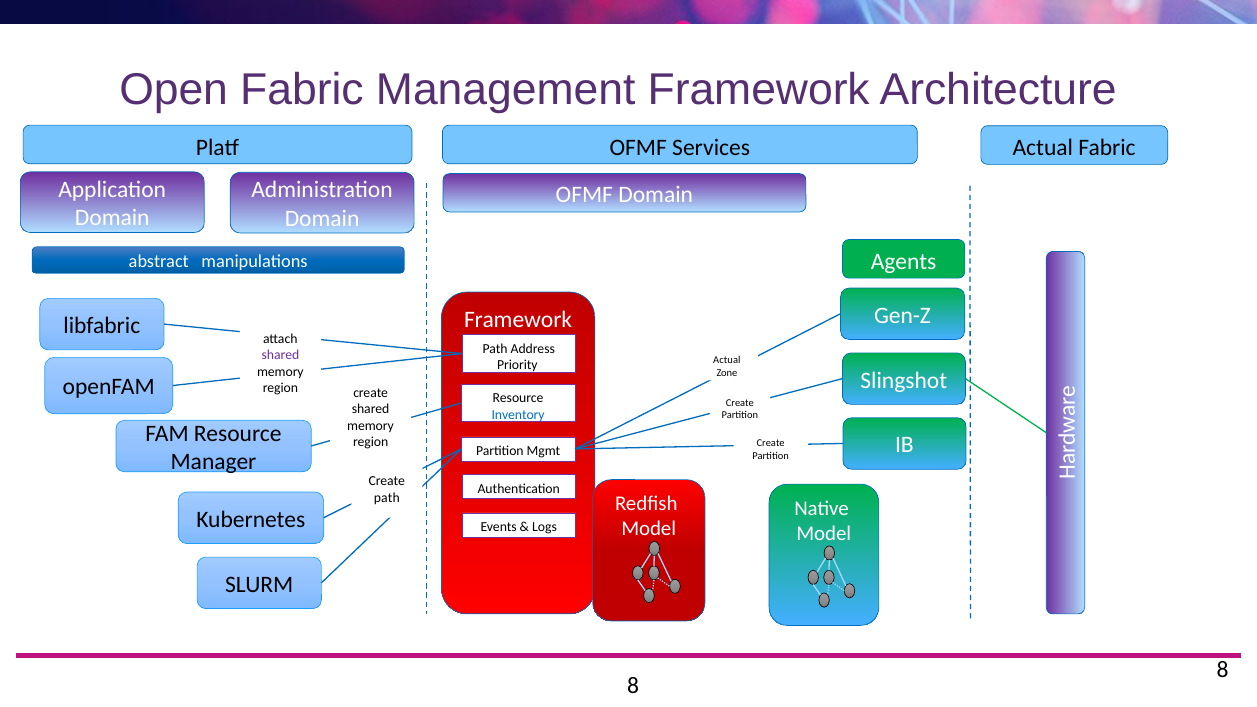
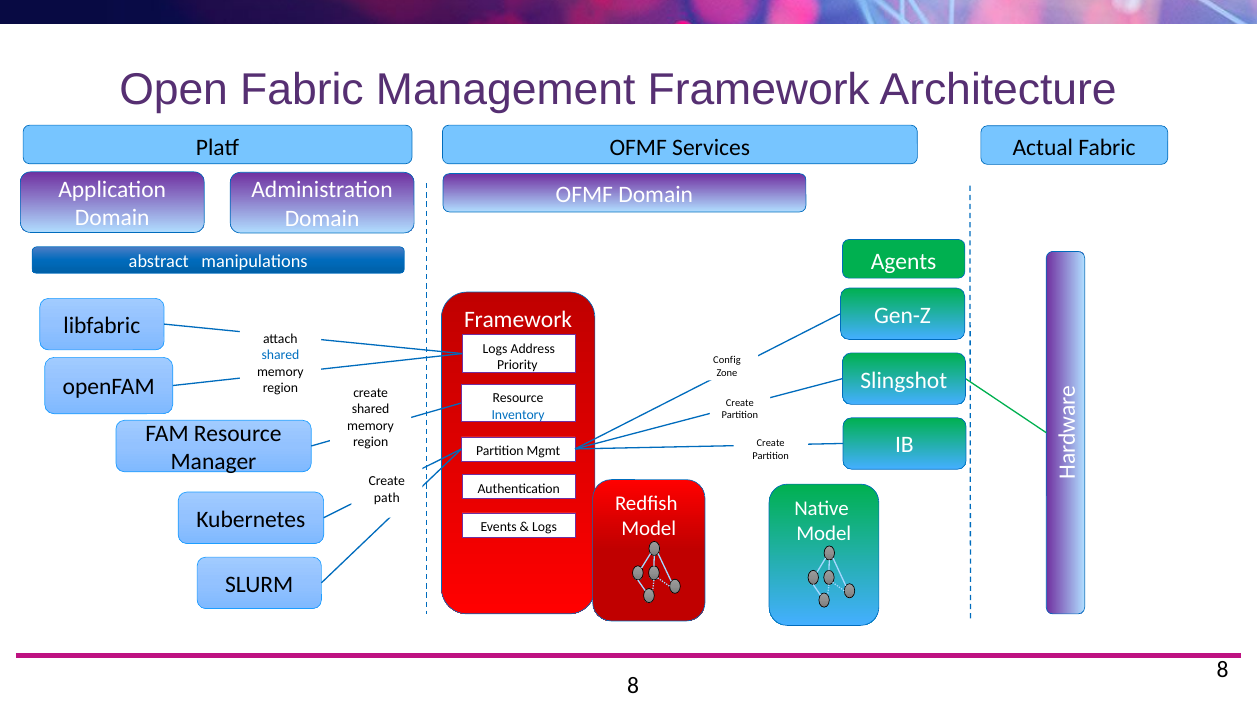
Path: Path -> Logs (495, 349)
shared colour: purple -> blue (280, 355)
Actual: Actual -> Config (727, 360)
